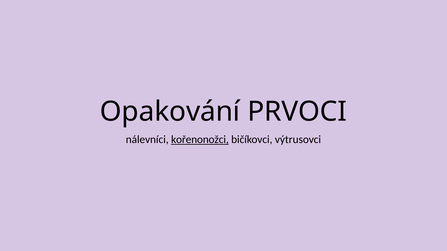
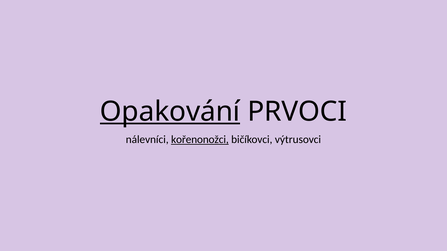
Opakování underline: none -> present (170, 112)
